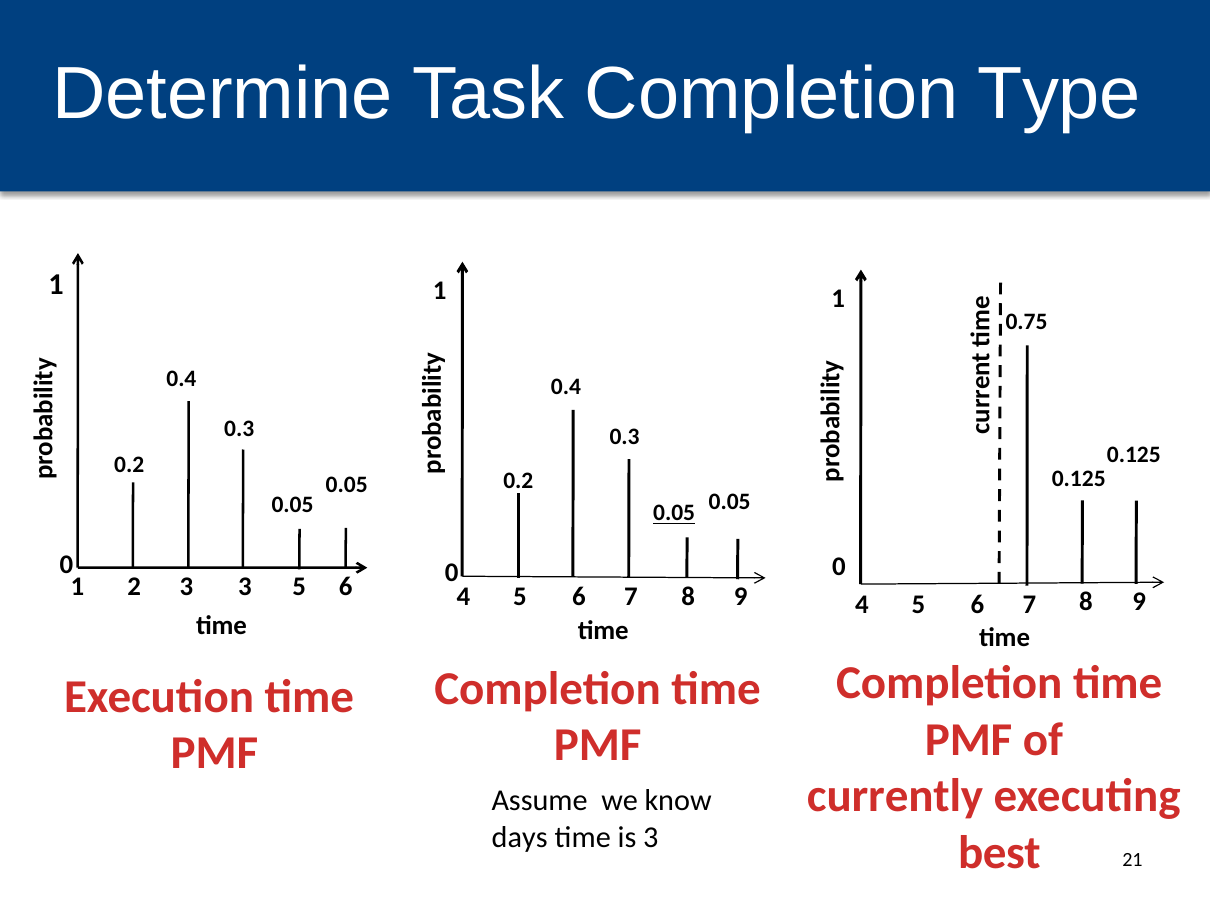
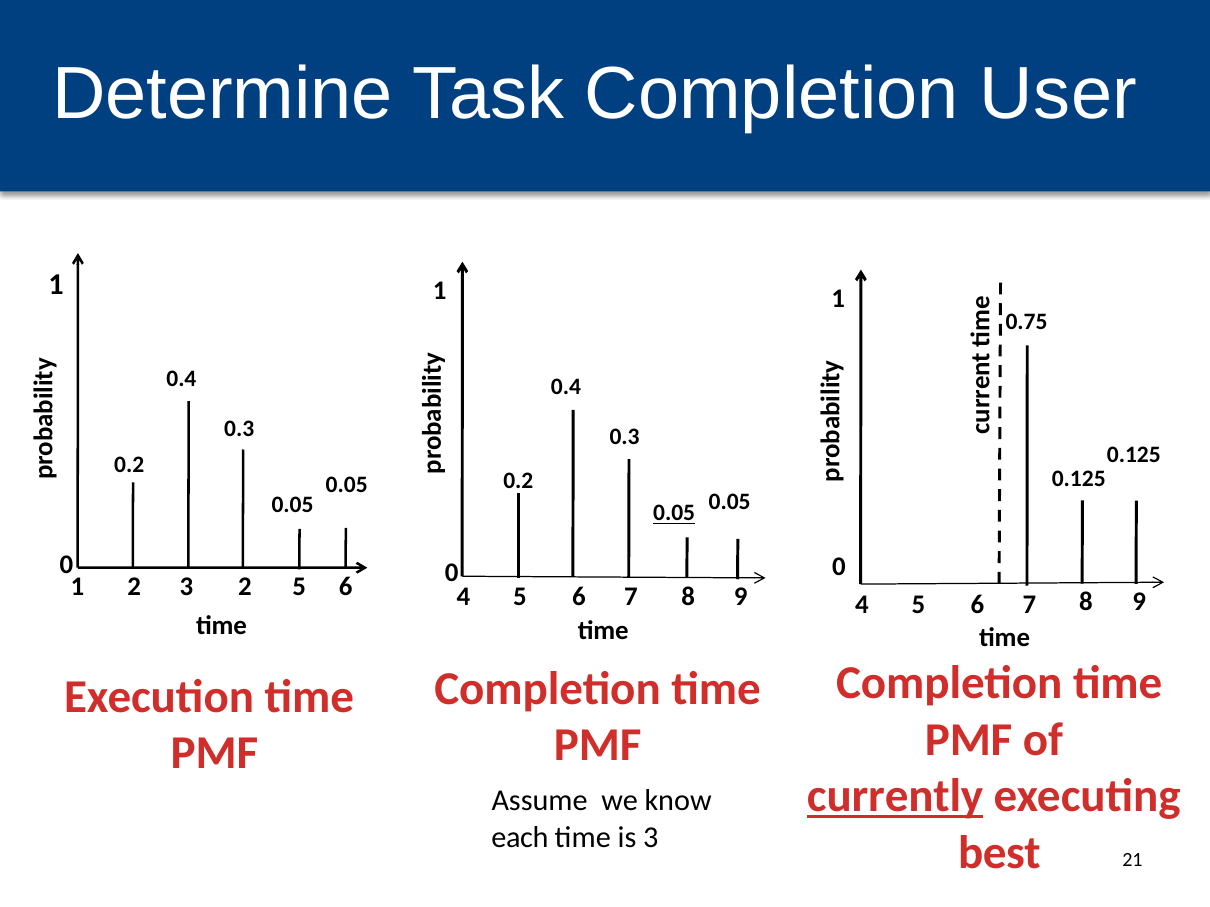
Type: Type -> User (1058, 94)
3 3: 3 -> 2 (245, 587)
currently underline: none -> present (895, 797)
days: days -> each (520, 838)
